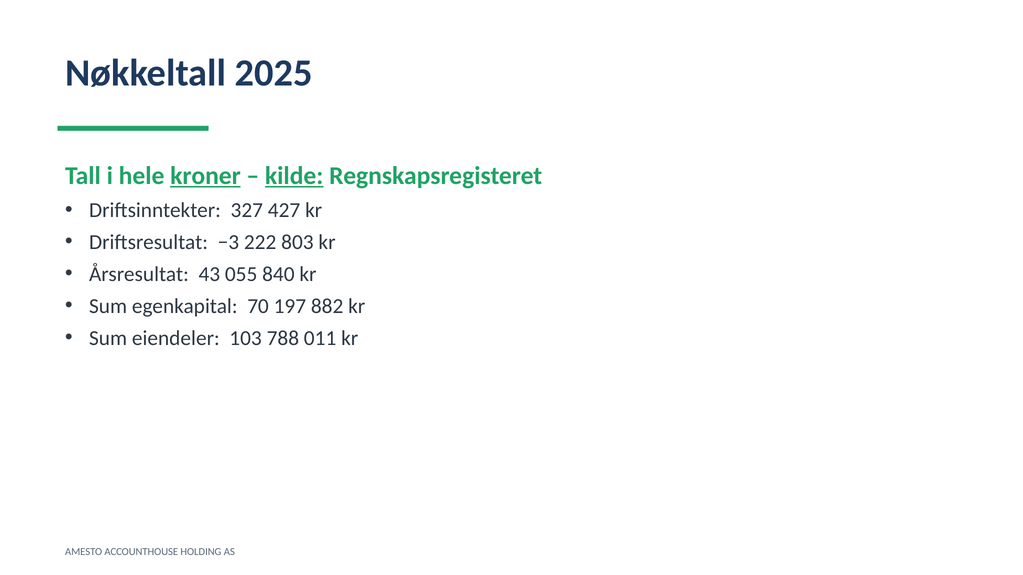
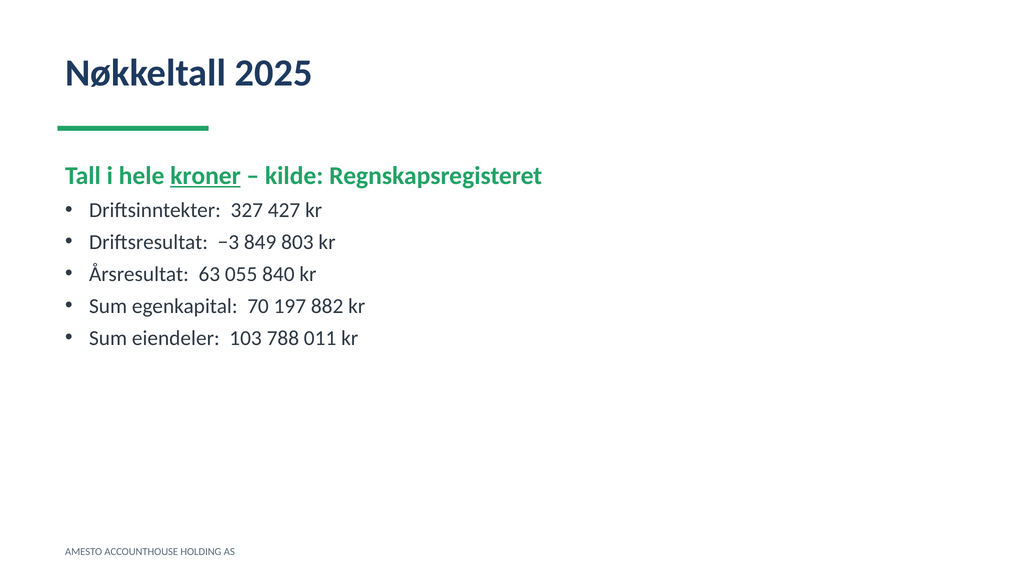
kilde underline: present -> none (294, 176)
222: 222 -> 849 (260, 242)
43: 43 -> 63 (209, 274)
